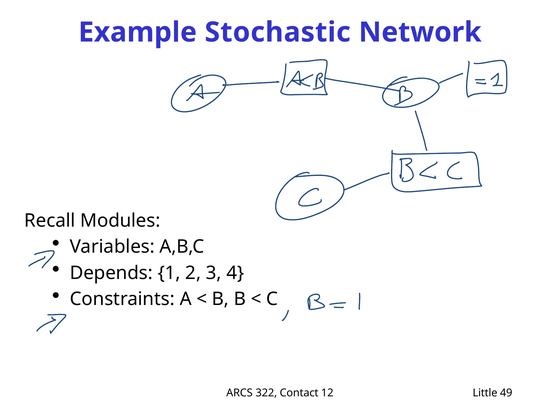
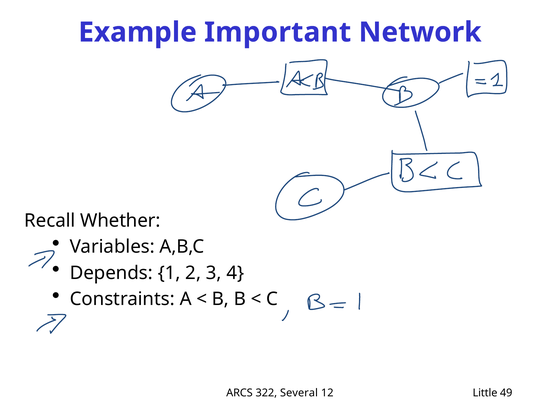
Stochastic: Stochastic -> Important (278, 32)
Modules: Modules -> Whether (120, 221)
Contact: Contact -> Several (299, 393)
